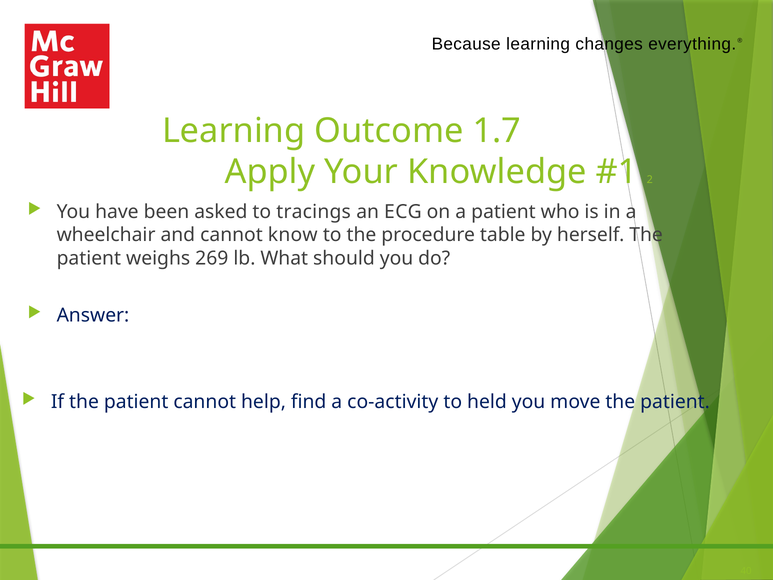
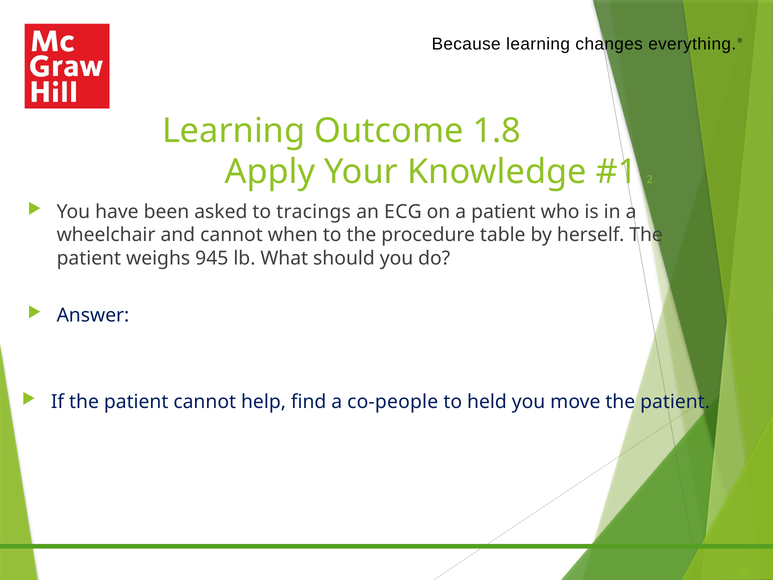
1.7: 1.7 -> 1.8 (497, 131)
know: know -> when (293, 235)
269: 269 -> 945 (212, 258)
co-activity: co-activity -> co-people (393, 402)
